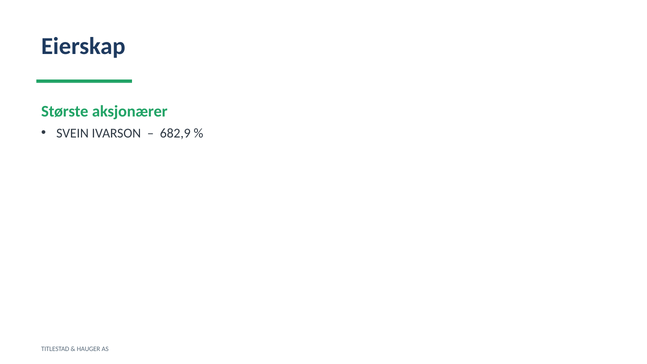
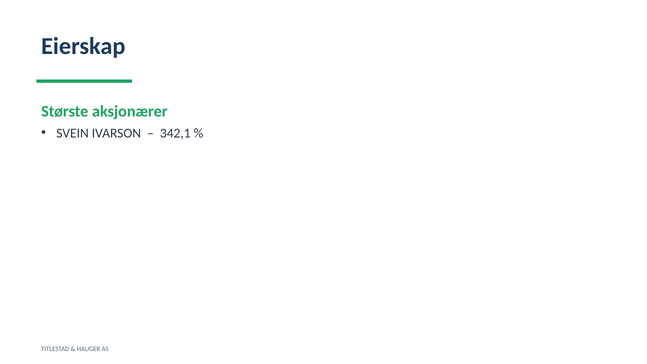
682,9: 682,9 -> 342,1 (175, 133)
